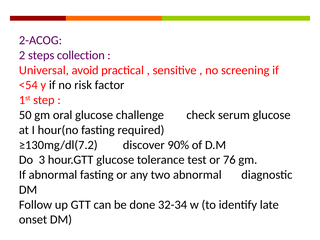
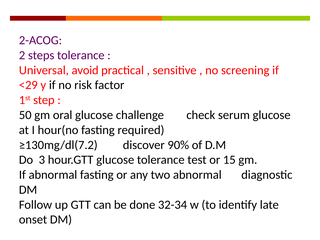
steps collection: collection -> tolerance (81, 55)
<54: <54 -> <29 (28, 85)
76: 76 -> 15 (229, 160)
